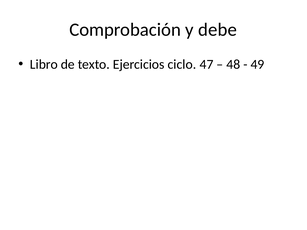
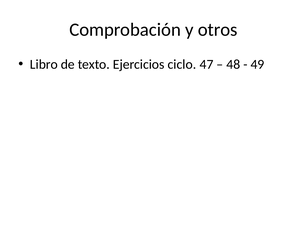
debe: debe -> otros (218, 30)
